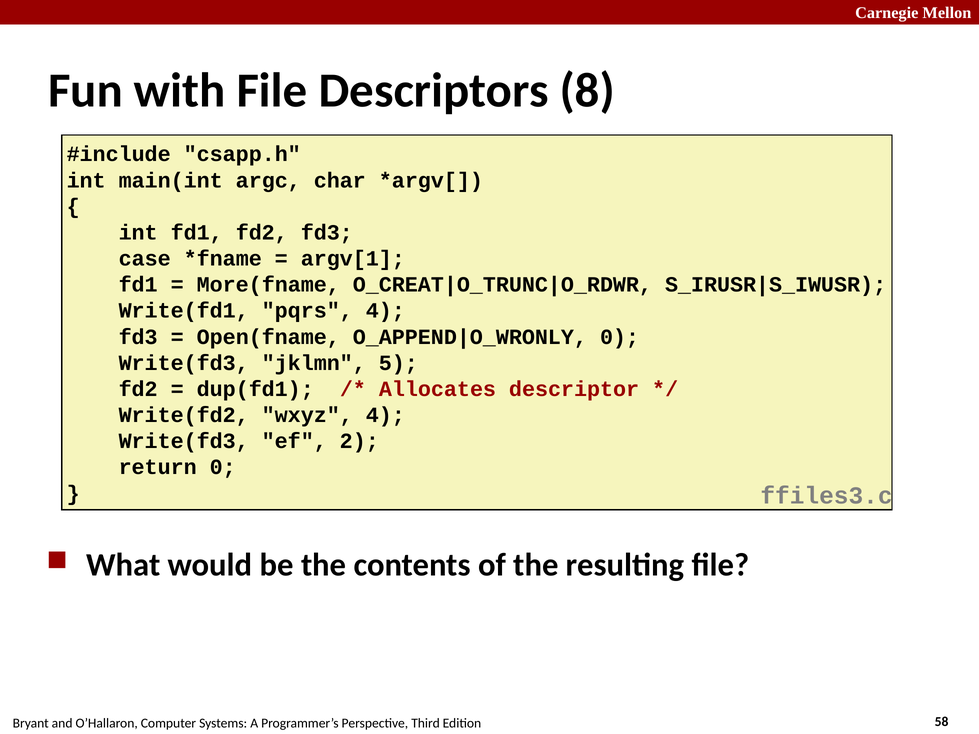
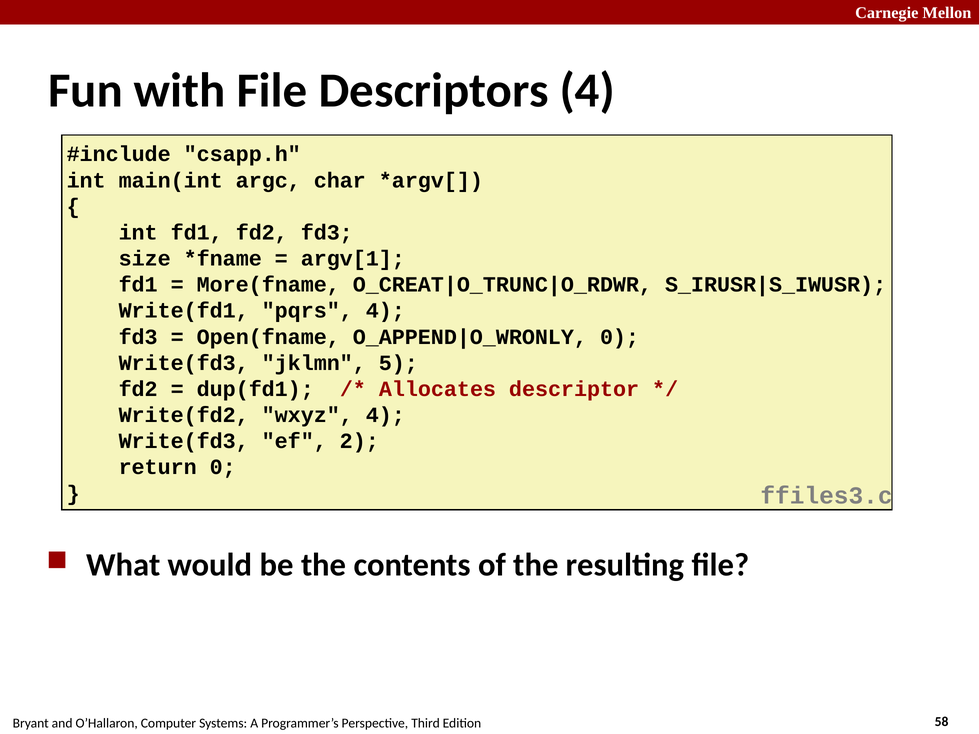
Descriptors 8: 8 -> 4 (587, 91)
case: case -> size (145, 259)
